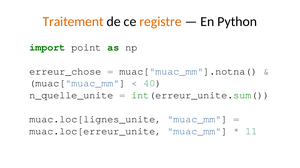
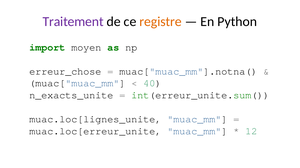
Traitement colour: orange -> purple (73, 22)
point: point -> moyen (86, 48)
n_quelle_unite: n_quelle_unite -> n_exacts_unite (71, 96)
11: 11 -> 12 (251, 132)
